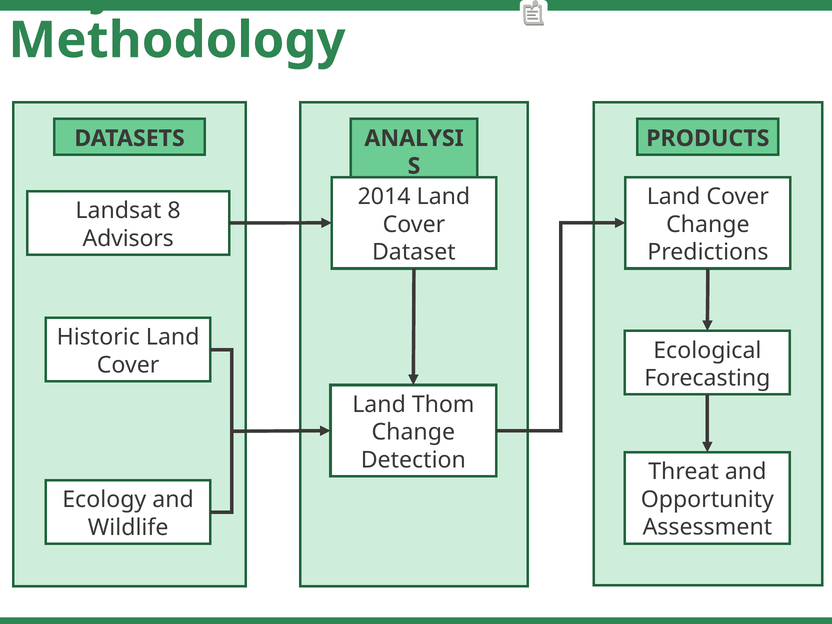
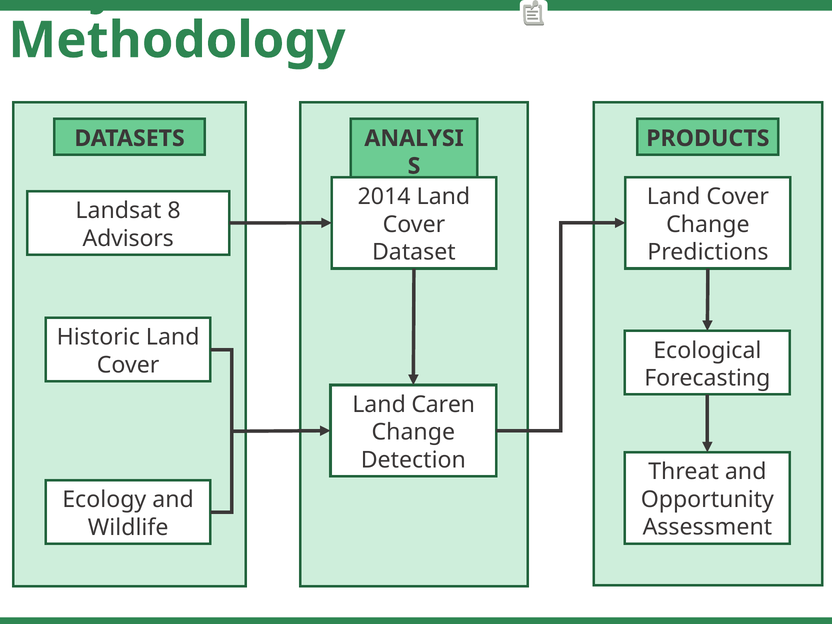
Thom: Thom -> Caren (443, 405)
